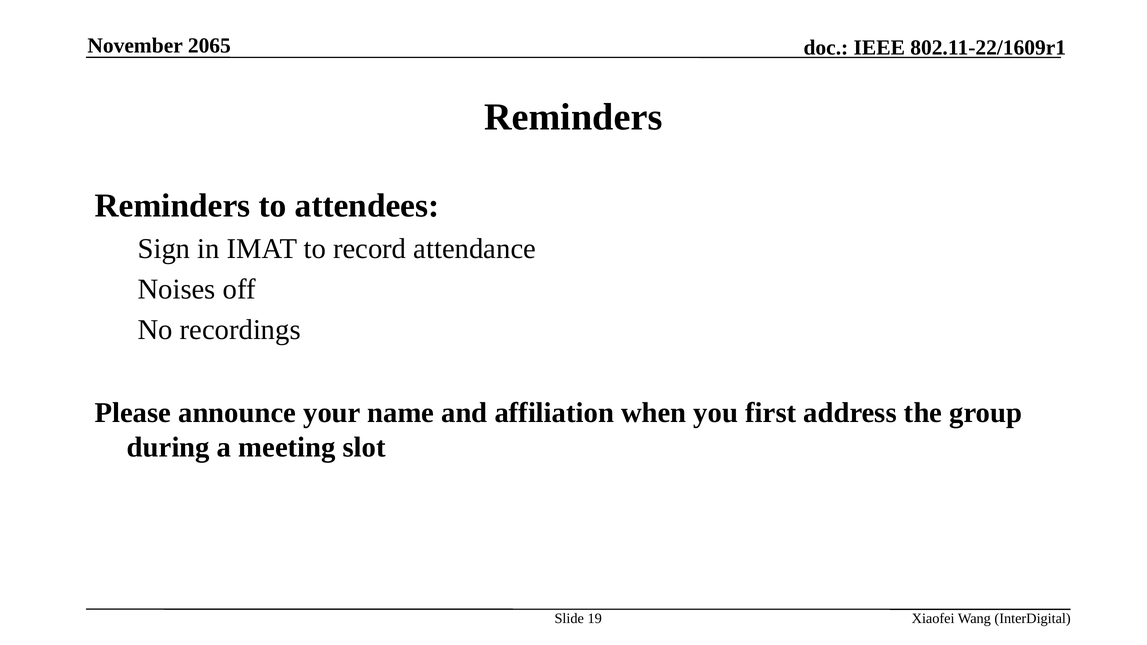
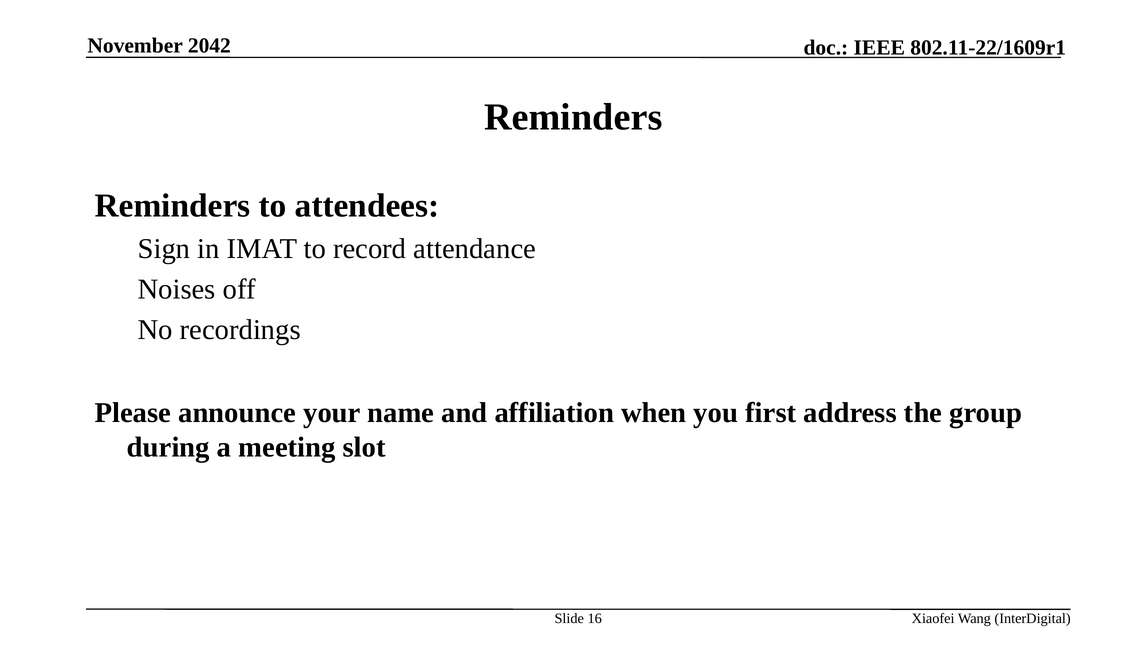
2065: 2065 -> 2042 (209, 46)
19: 19 -> 16 (595, 619)
